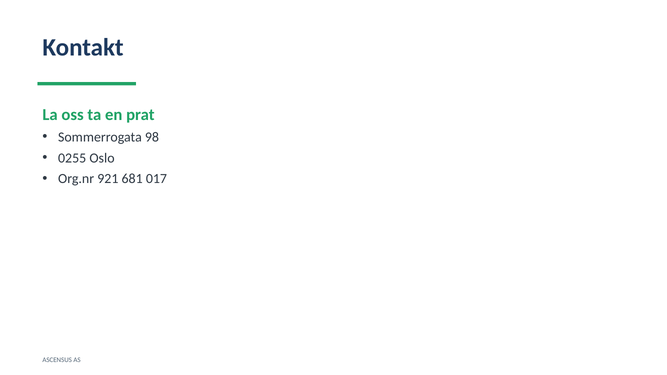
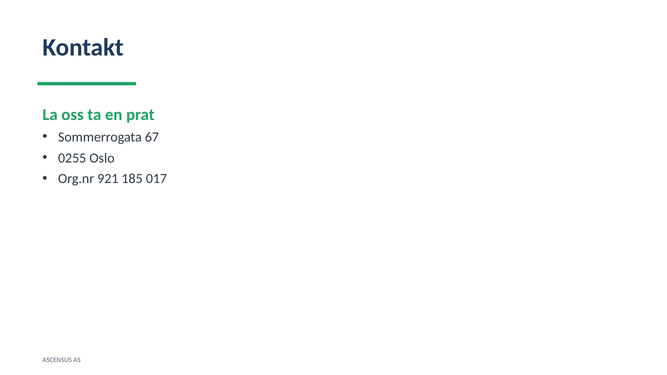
98: 98 -> 67 (152, 137)
681: 681 -> 185 (132, 179)
